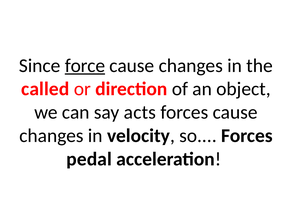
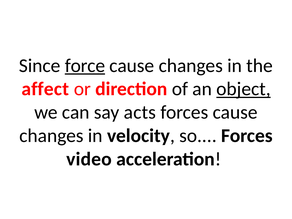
called: called -> affect (45, 89)
object underline: none -> present (243, 89)
pedal: pedal -> video (89, 159)
